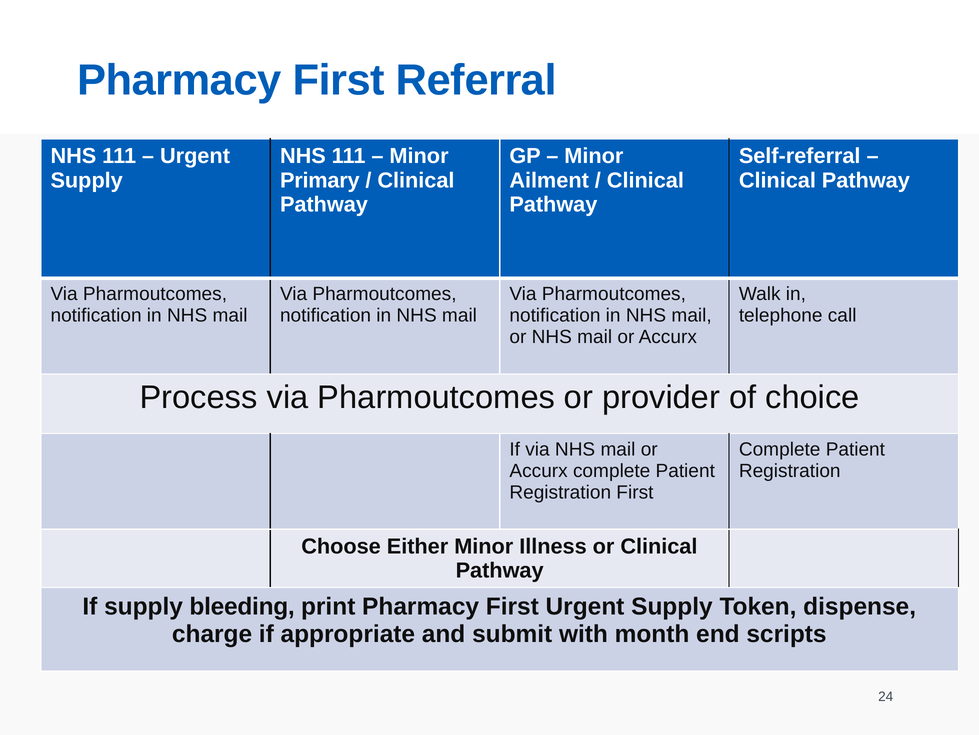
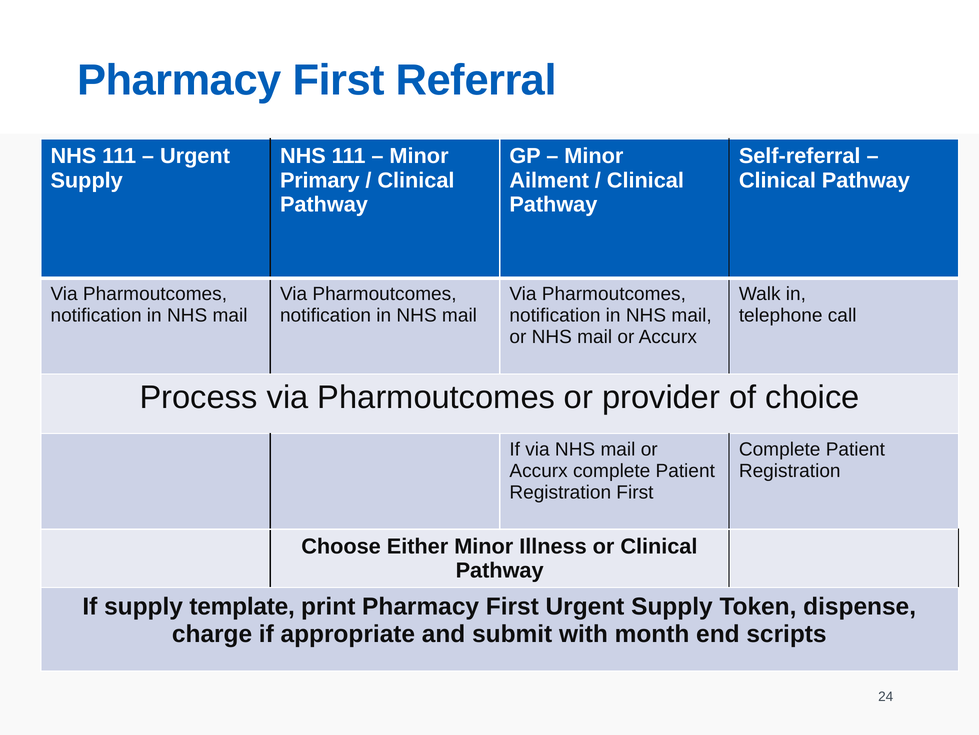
bleeding: bleeding -> template (242, 606)
